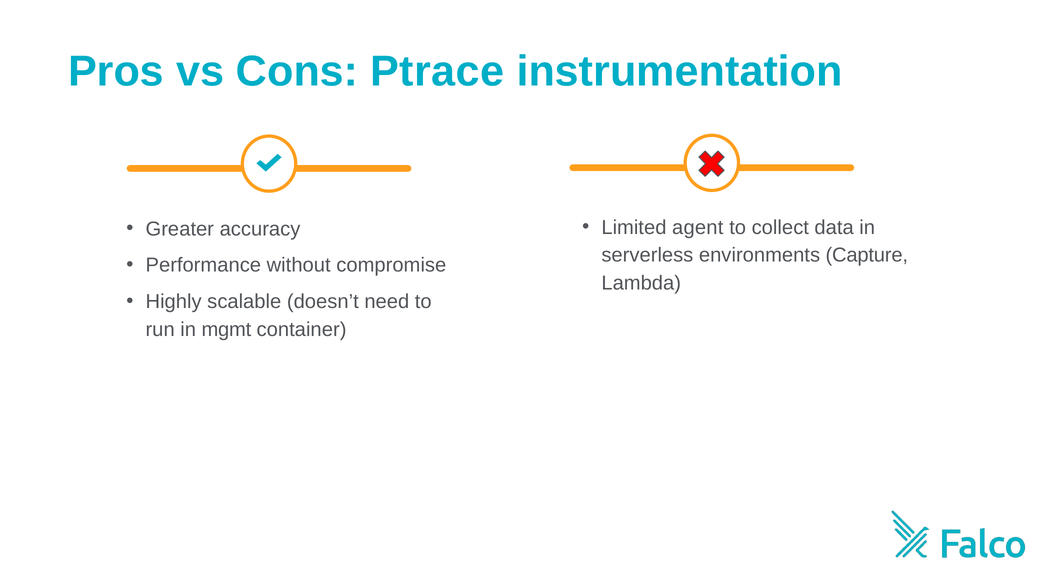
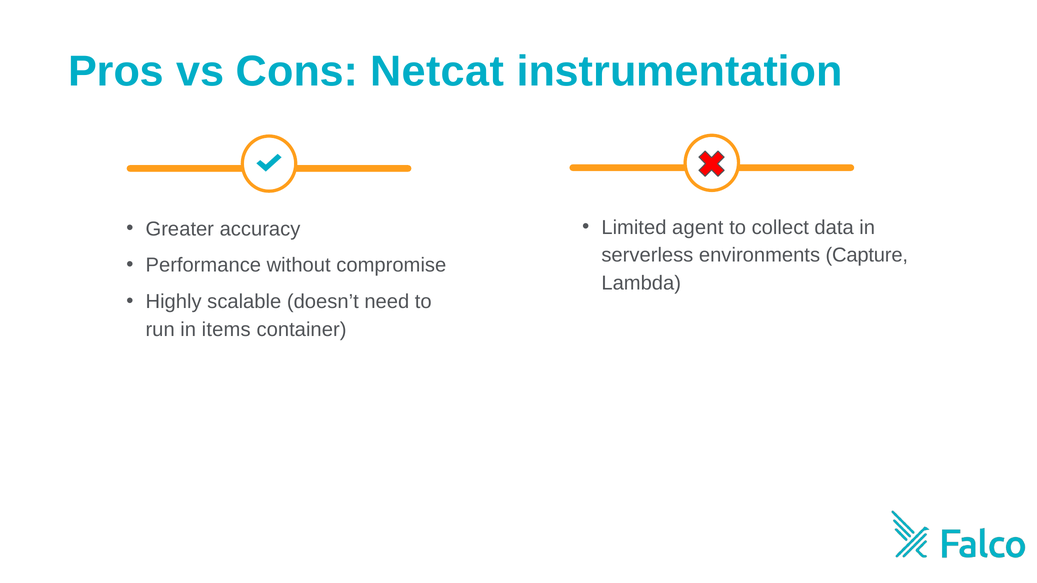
Ptrace: Ptrace -> Netcat (437, 72)
mgmt: mgmt -> items (226, 330)
